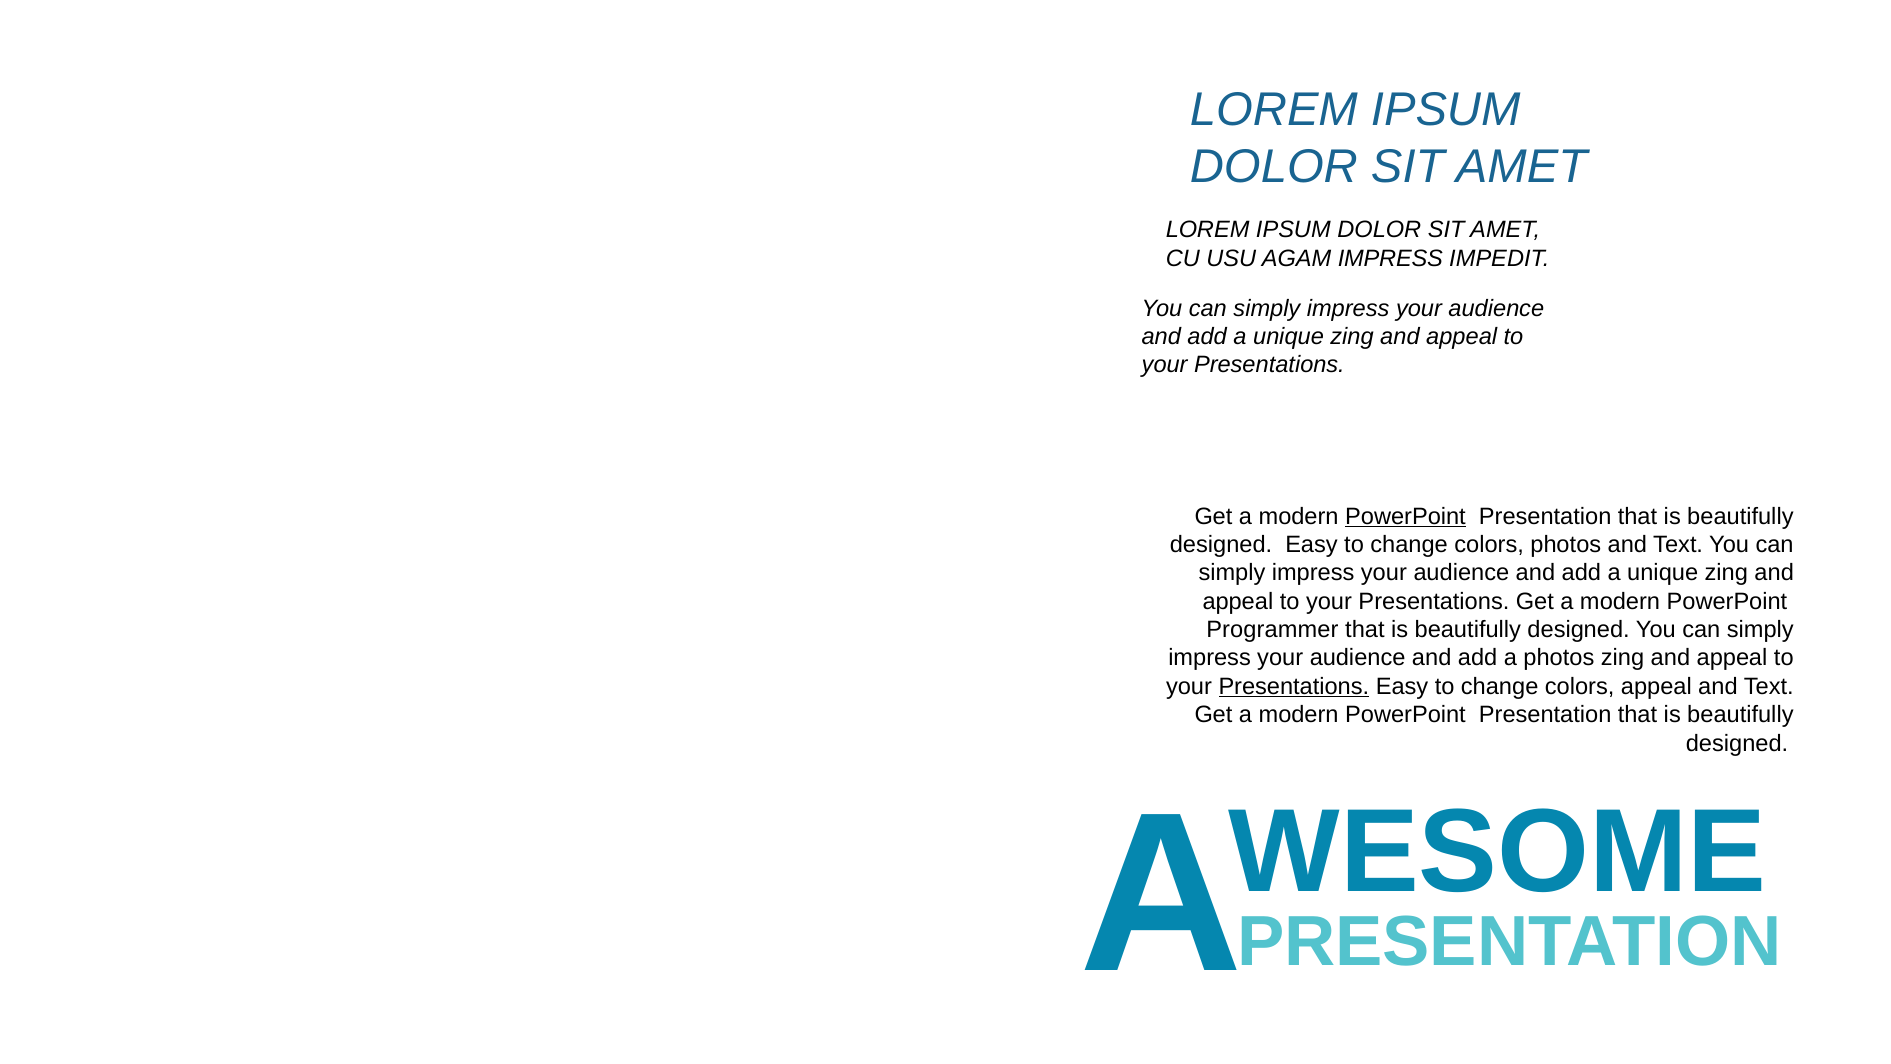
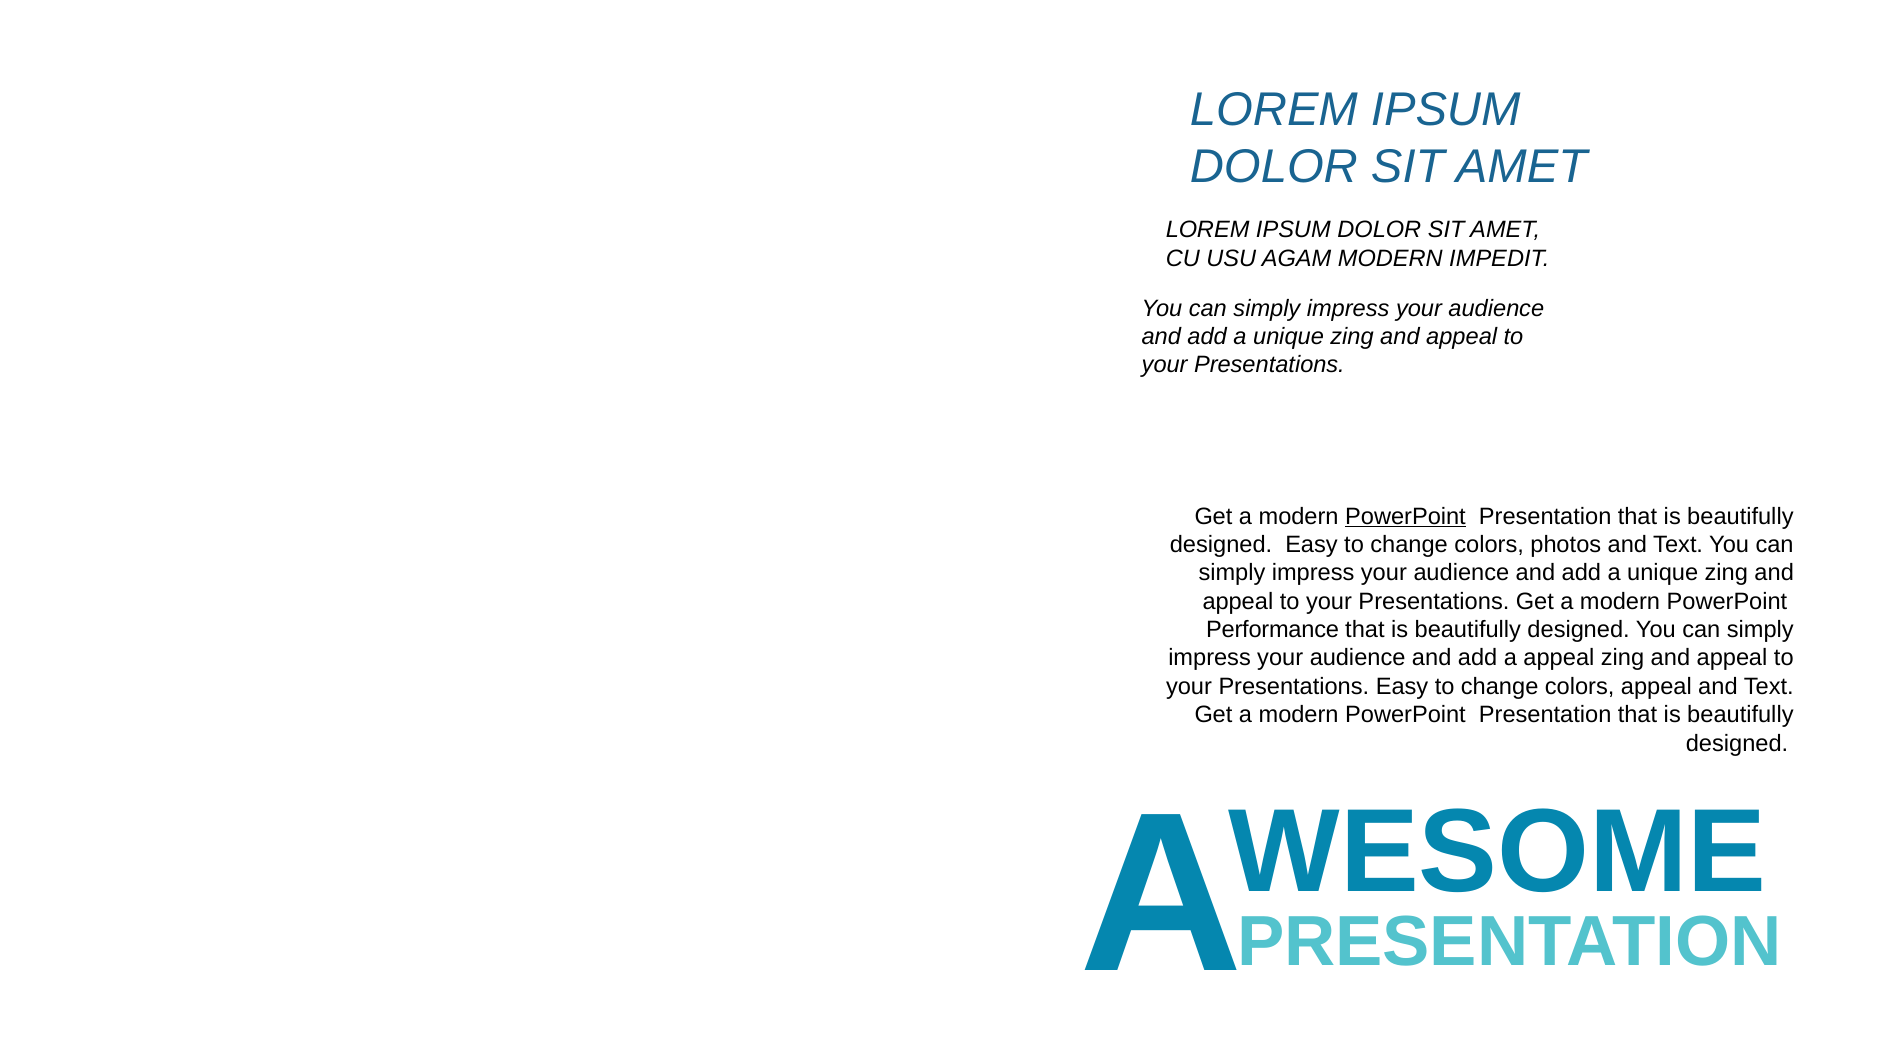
AGAM IMPRESS: IMPRESS -> MODERN (1390, 258)
Programmer: Programmer -> Performance (1273, 630)
a photos: photos -> appeal (1559, 658)
Presentations underline: present -> none (1294, 686)
